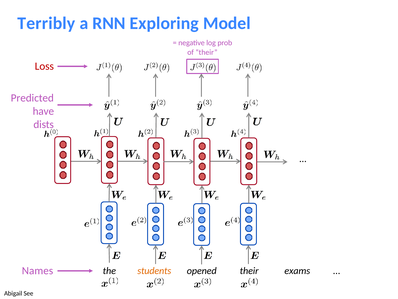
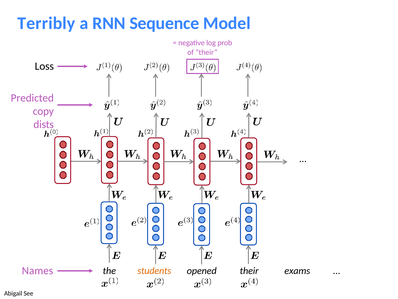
Exploring: Exploring -> Sequence (164, 23)
Loss colour: red -> black (44, 66)
have: have -> copy (43, 111)
